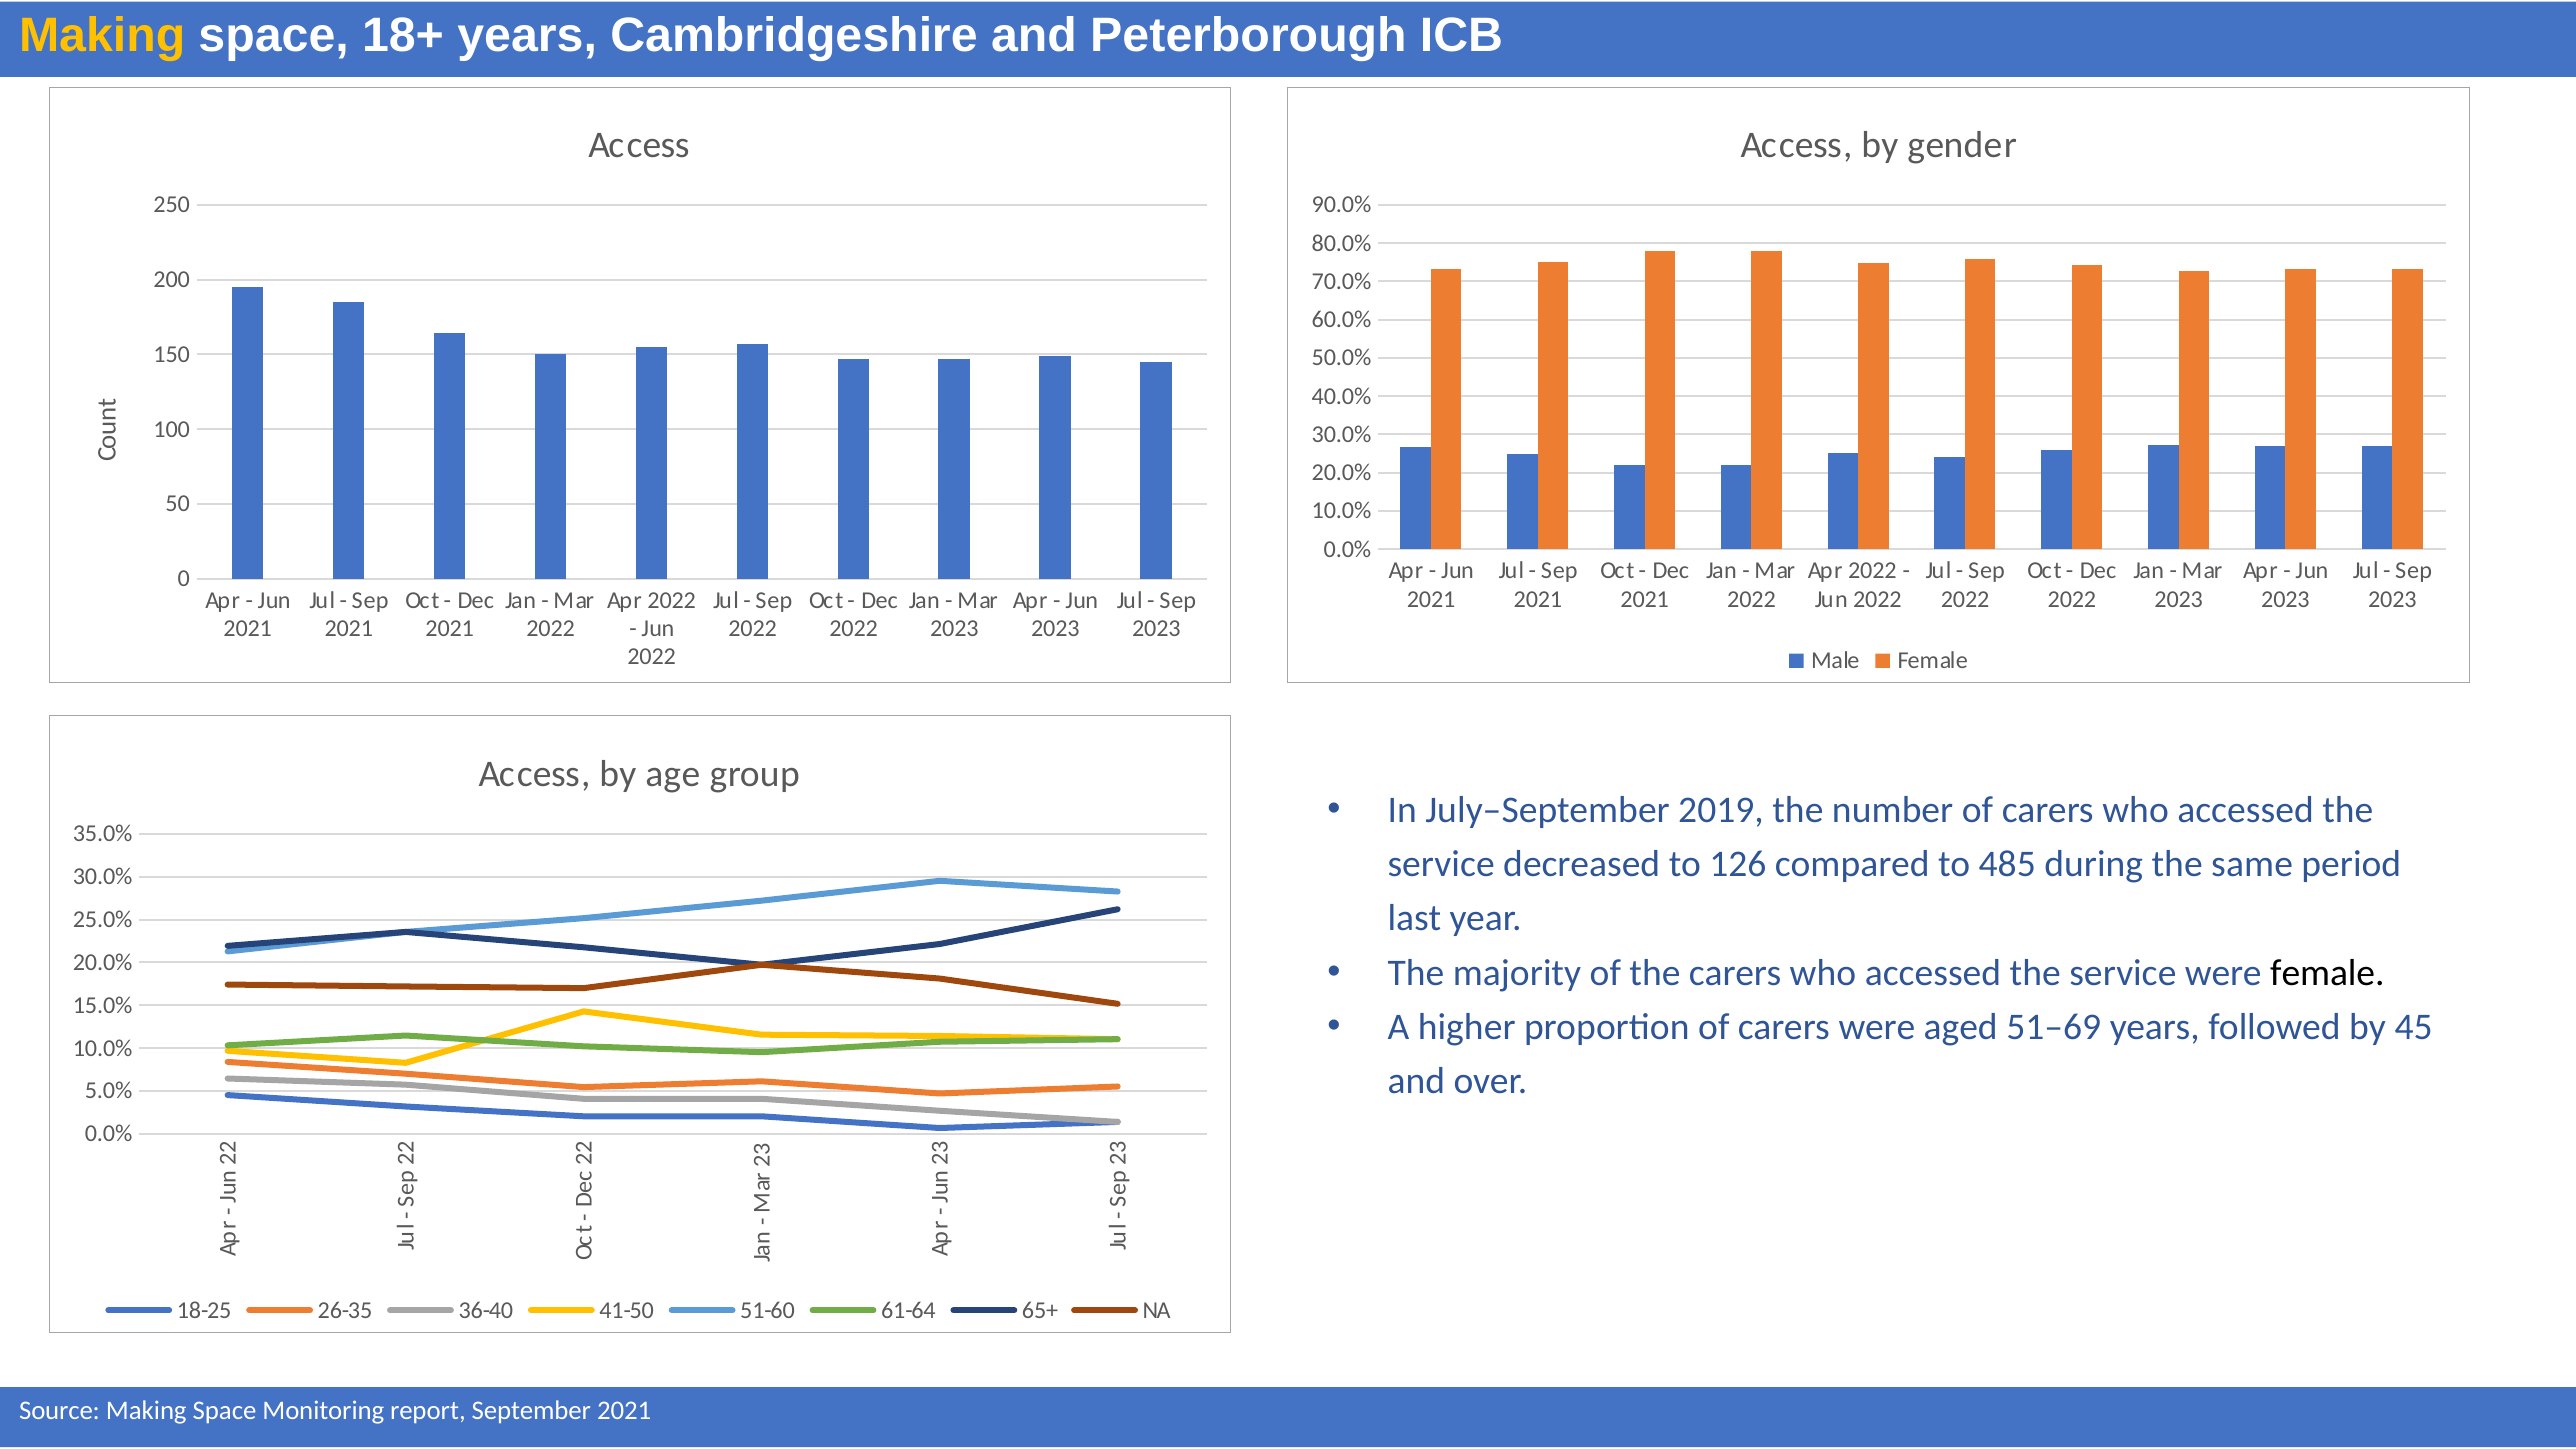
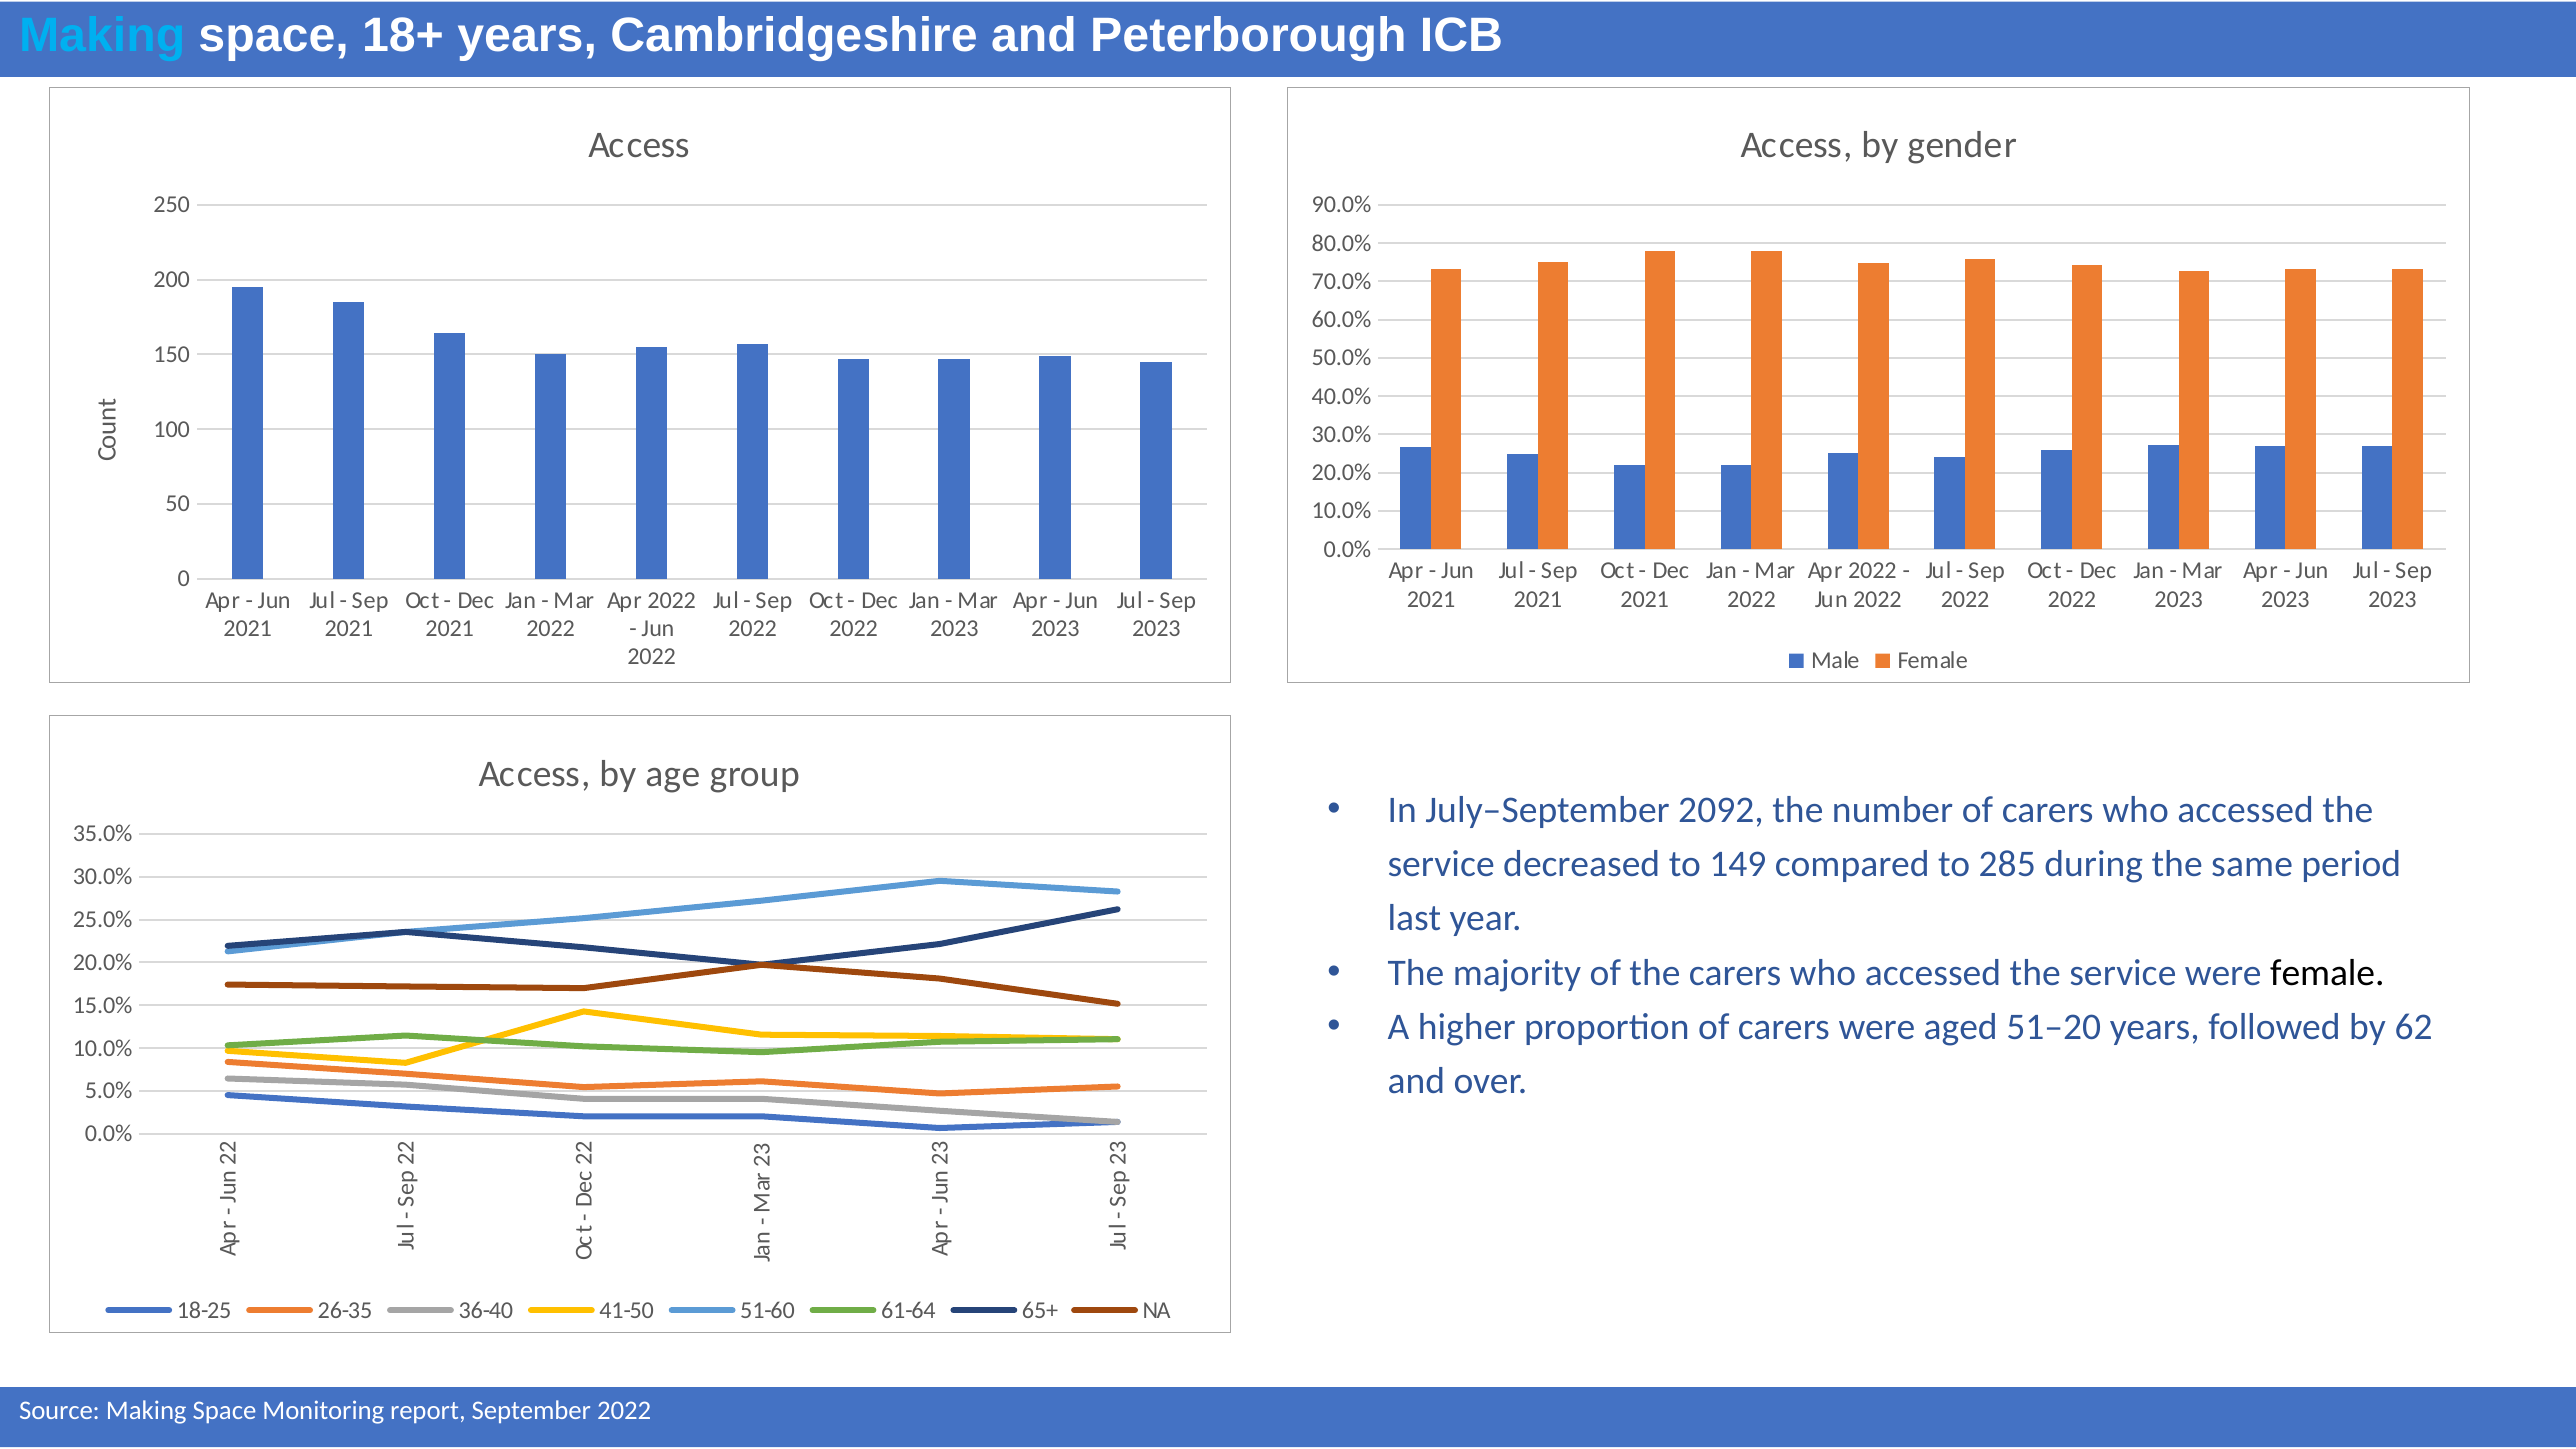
Making colour: yellow -> light blue (102, 35)
2019: 2019 -> 2092 (1721, 810)
126: 126 -> 149 (1738, 864)
485: 485 -> 285 (2007, 864)
51–69: 51–69 -> 51–20 (2054, 1027)
45: 45 -> 62 (2414, 1027)
September 2021: 2021 -> 2022 (624, 1411)
